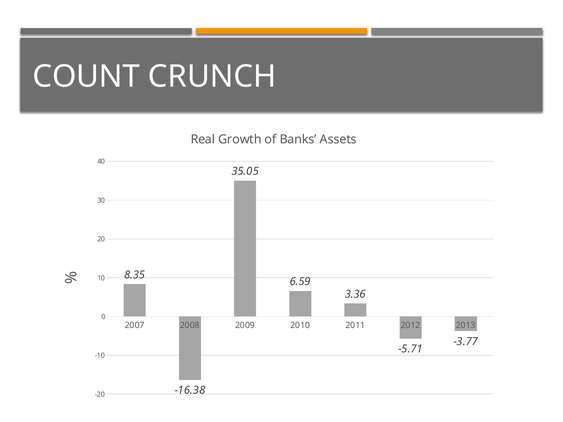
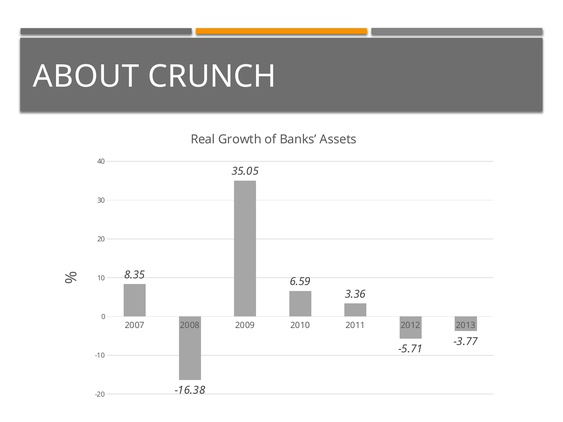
COUNT: COUNT -> ABOUT (86, 77)
